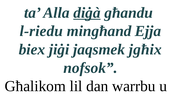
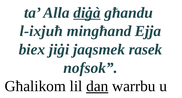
l-riedu: l-riedu -> l-ixjuħ (41, 31)
jgħix: jgħix -> rasek (145, 49)
dan underline: none -> present (97, 86)
